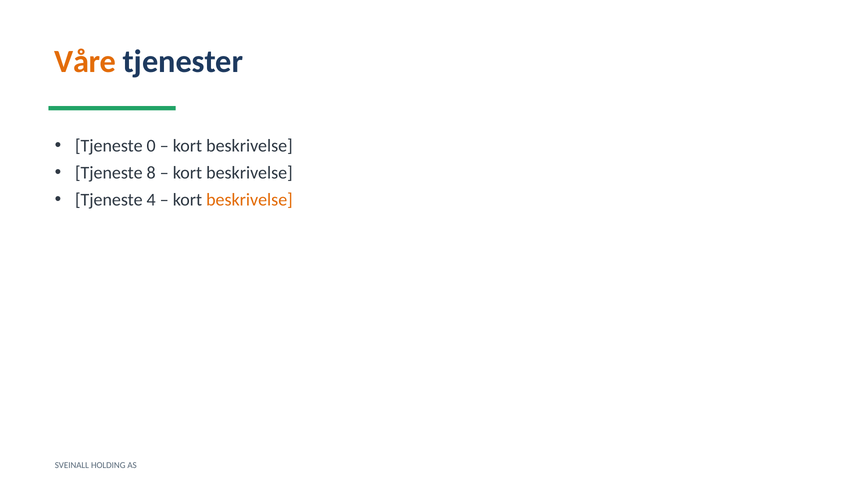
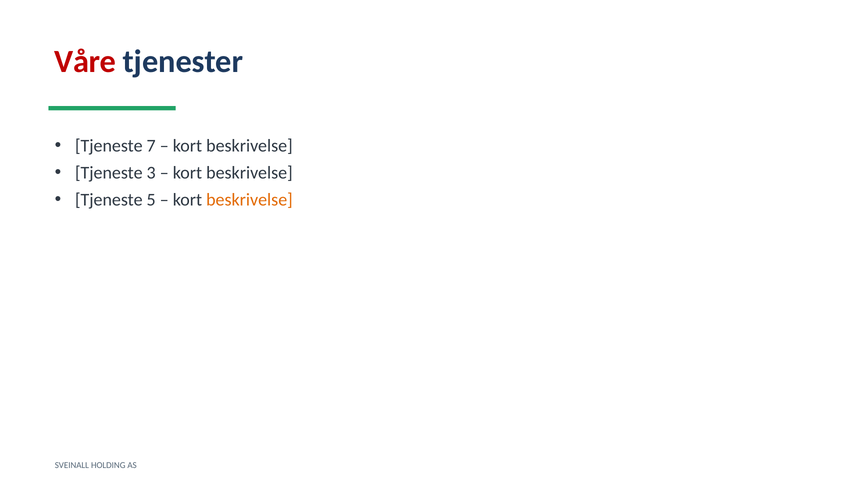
Våre colour: orange -> red (85, 62)
0: 0 -> 7 (151, 146)
8: 8 -> 3 (151, 173)
4: 4 -> 5 (151, 200)
